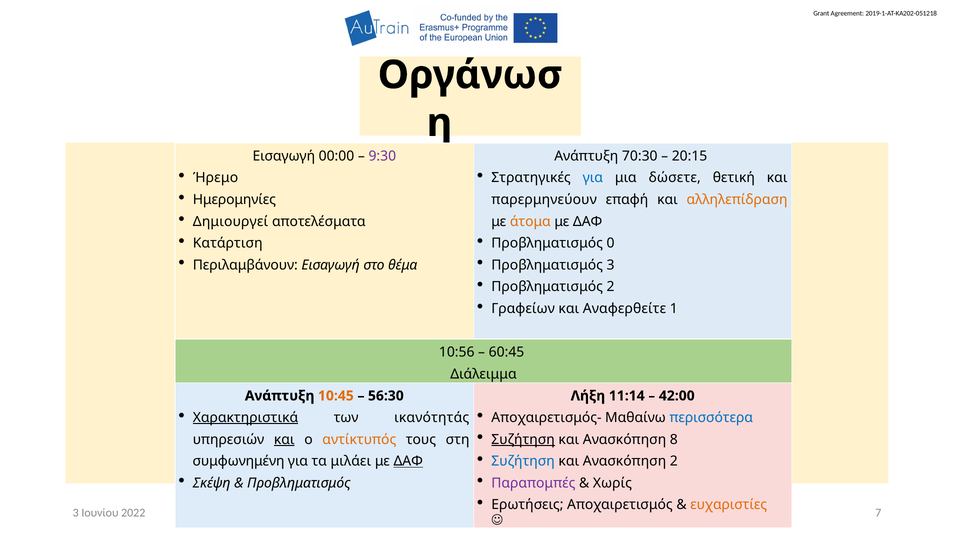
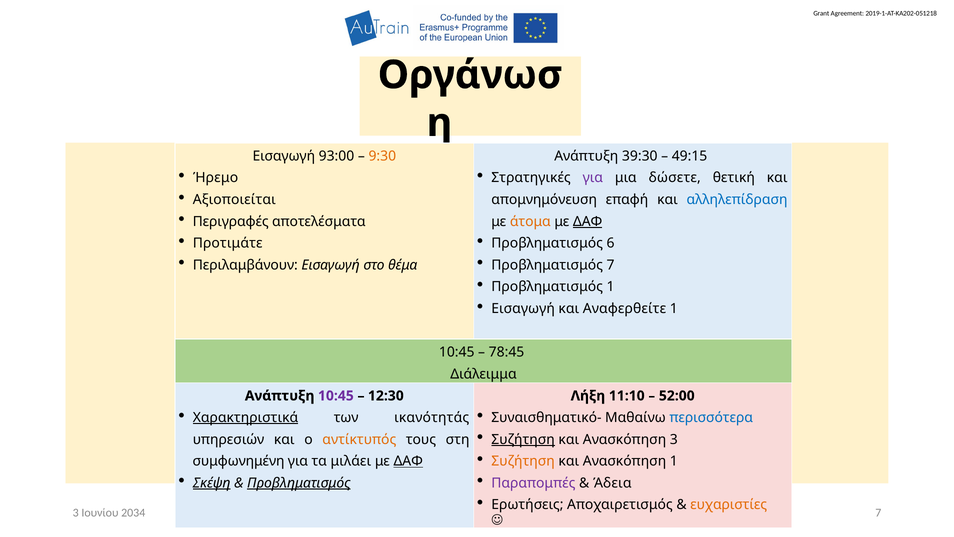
00:00: 00:00 -> 93:00 (336, 156)
9:30 colour: purple -> orange (382, 156)
70:30: 70:30 -> 39:30 (640, 156)
20:15: 20:15 -> 49:15 (690, 156)
για colour: blue -> purple (593, 178)
Ημερομηνίες: Ημερομηνίες -> Αξιοποιείται (234, 200)
παρερμηνεύουν: παρερμηνεύουν -> απομνημόνευση (544, 200)
αλληλεπίδραση colour: orange -> blue (737, 200)
Δημιουργεί: Δημιουργεί -> Περιγραφές (231, 221)
ΔΑΦ underline: none -> present (588, 221)
Κατάρτιση: Κατάρτιση -> Προτιμάτε (228, 243)
0: 0 -> 6 (611, 243)
Προβληματισμός 3: 3 -> 7 (611, 265)
Προβληματισμός 2: 2 -> 1 (611, 287)
Γραφείων: Γραφείων -> Εισαγωγή (523, 308)
10:56: 10:56 -> 10:45 (457, 352)
60:45: 60:45 -> 78:45 (507, 352)
10:45 colour: orange -> purple (336, 396)
56:30: 56:30 -> 12:30 (386, 396)
11:14: 11:14 -> 11:10 (627, 396)
42:00: 42:00 -> 52:00 (677, 396)
Αποχαιρετισμός-: Αποχαιρετισμός- -> Συναισθηματικό- (546, 417)
Ανασκόπηση 8: 8 -> 3 (674, 439)
και underline: present -> none (284, 439)
Συζήτηση colour: blue -> orange (523, 461)
Ανασκόπηση 2: 2 -> 1 (674, 461)
Σκέψη underline: none -> present (212, 483)
Προβληματισμός underline: none -> present (299, 483)
Χωρίς: Χωρίς -> Άδεια (612, 483)
2022: 2022 -> 2034 (133, 512)
